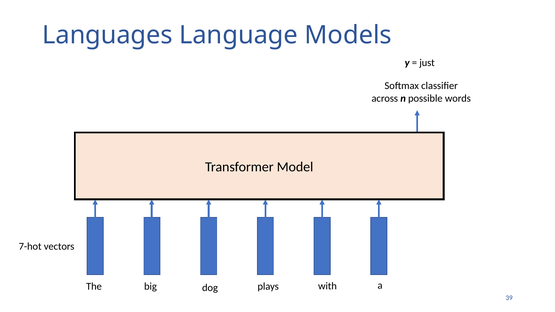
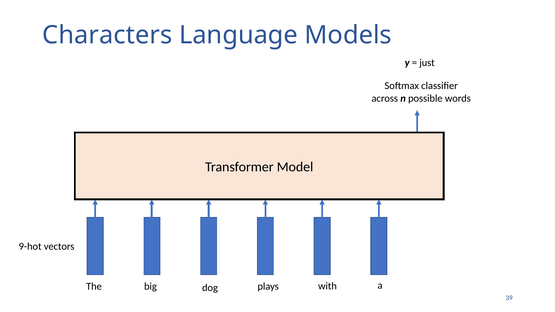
Languages: Languages -> Characters (107, 35)
7-hot: 7-hot -> 9-hot (30, 247)
